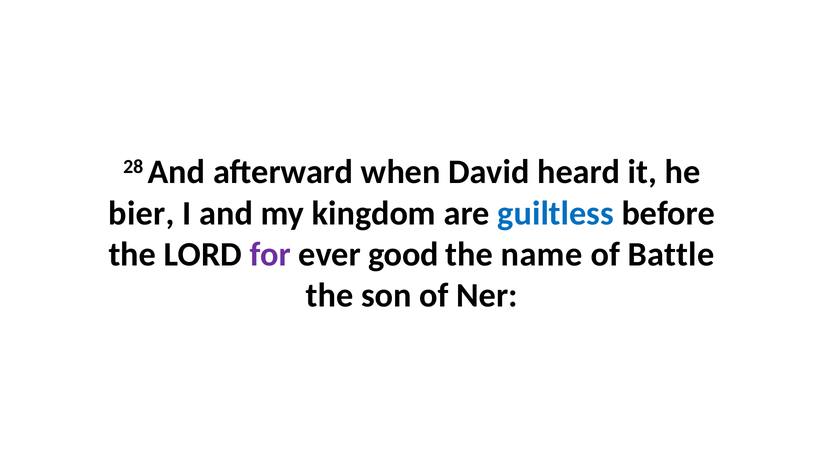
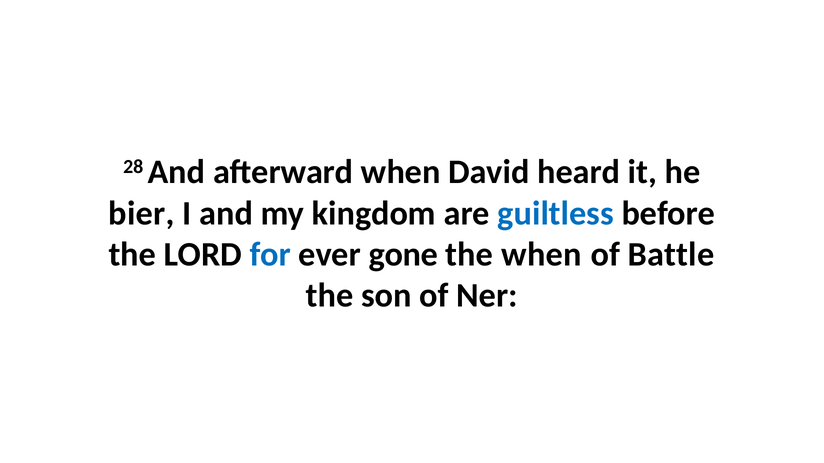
for colour: purple -> blue (270, 255)
good: good -> gone (403, 255)
the name: name -> when (542, 255)
